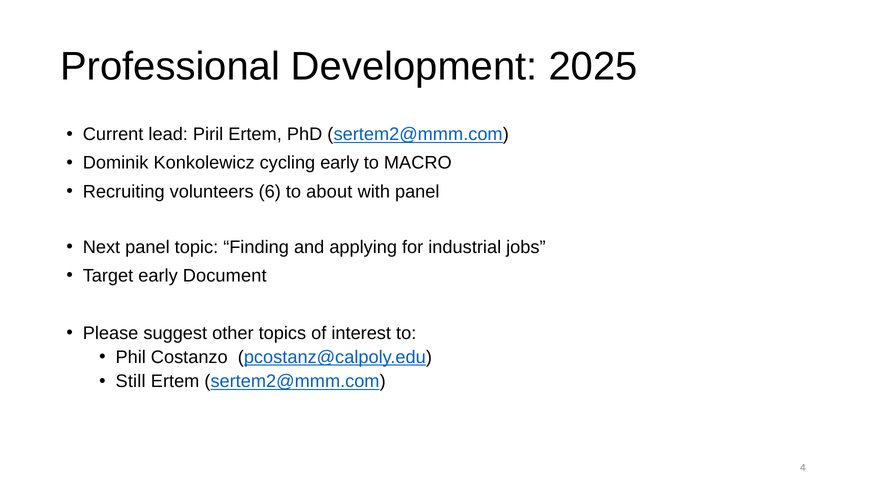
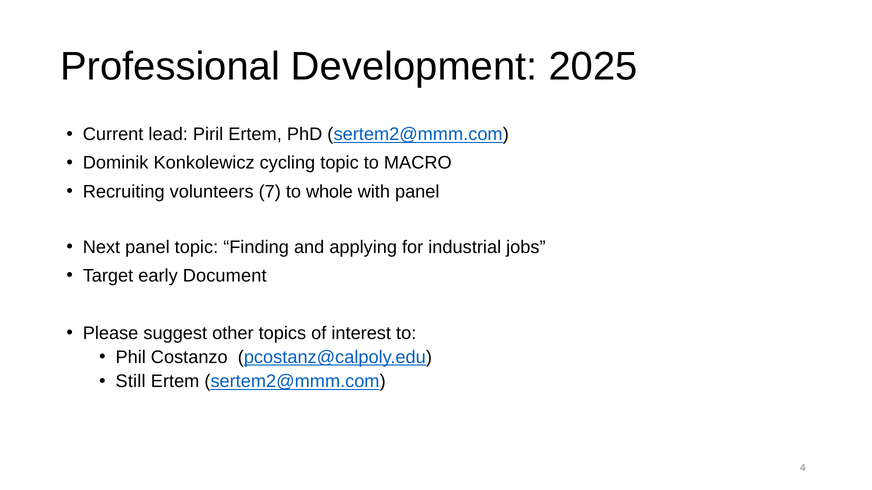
cycling early: early -> topic (340, 163)
6: 6 -> 7 (270, 192)
about: about -> whole (329, 192)
